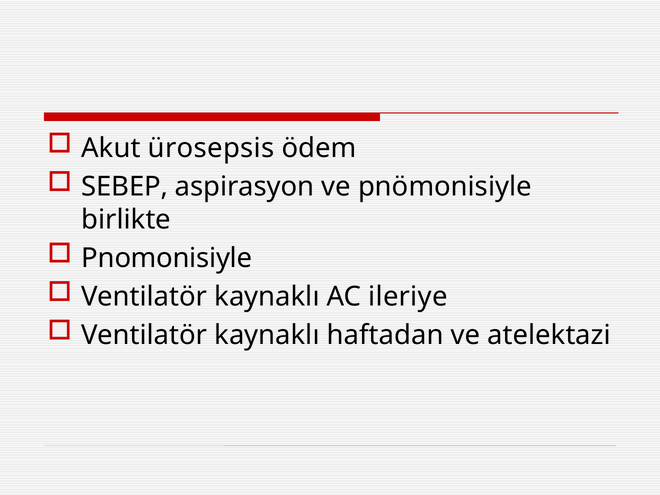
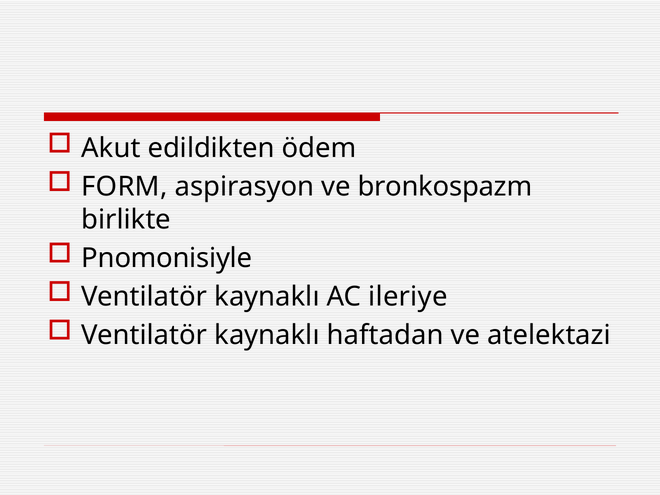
ürosepsis: ürosepsis -> edildikten (211, 148)
SEBEP: SEBEP -> FORM (124, 187)
pnömonisiyle: pnömonisiyle -> bronkospazm (445, 187)
